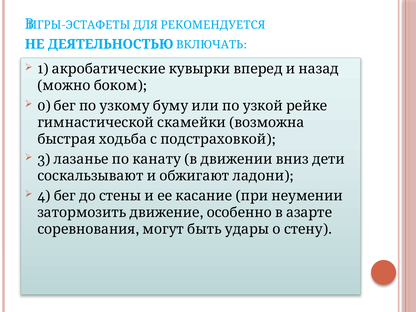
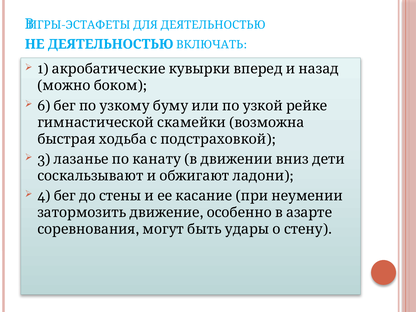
ДЛЯ РЕКОМЕНДУЕТСЯ: РЕКОМЕНДУЕТСЯ -> ДЕЯТЕЛЬНОСТЬЮ (213, 25)
0: 0 -> 6 (44, 106)
